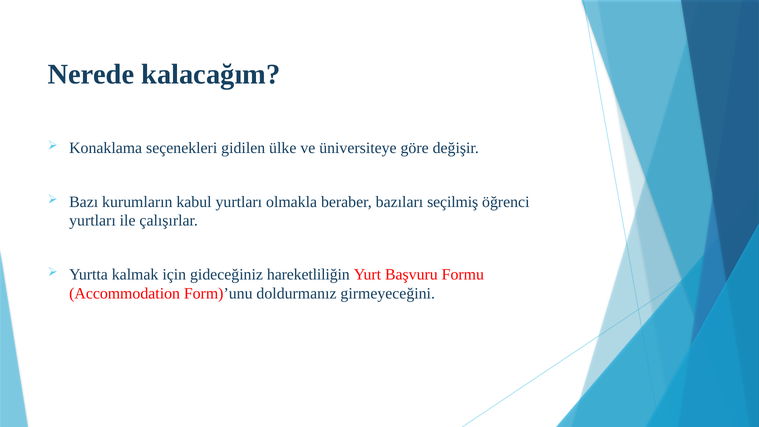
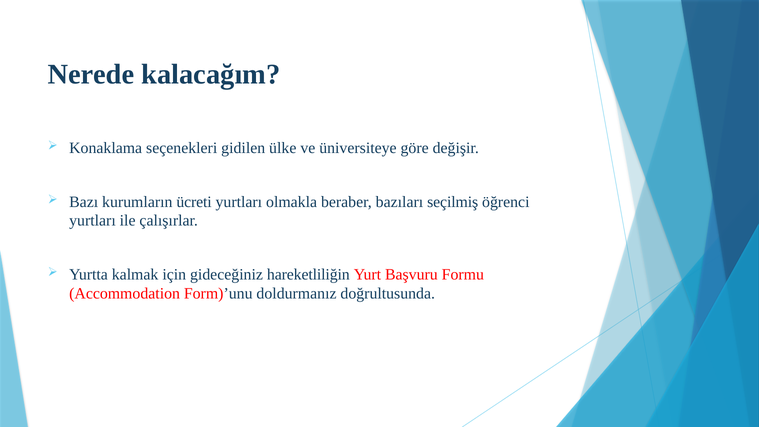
kabul: kabul -> ücreti (194, 202)
girmeyeceğini: girmeyeceğini -> doğrultusunda (388, 293)
